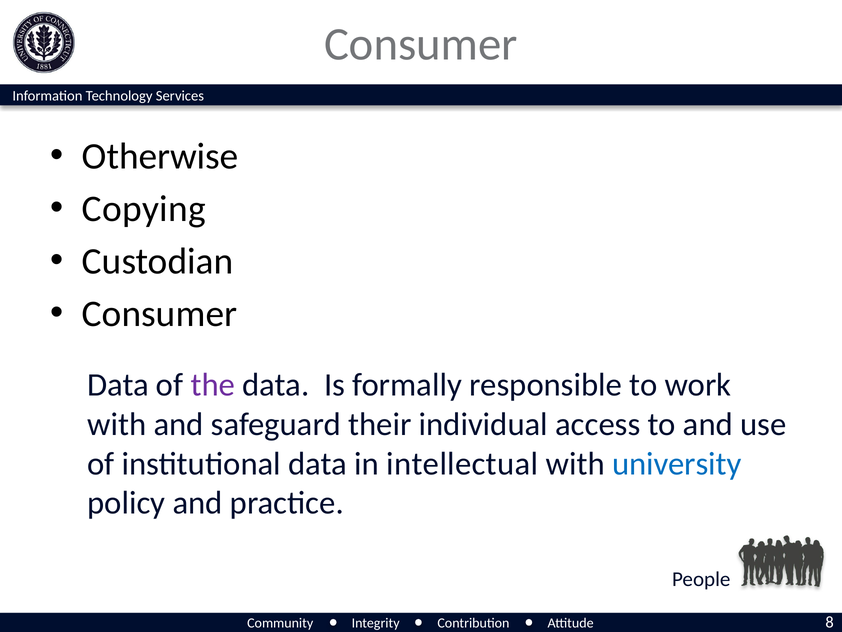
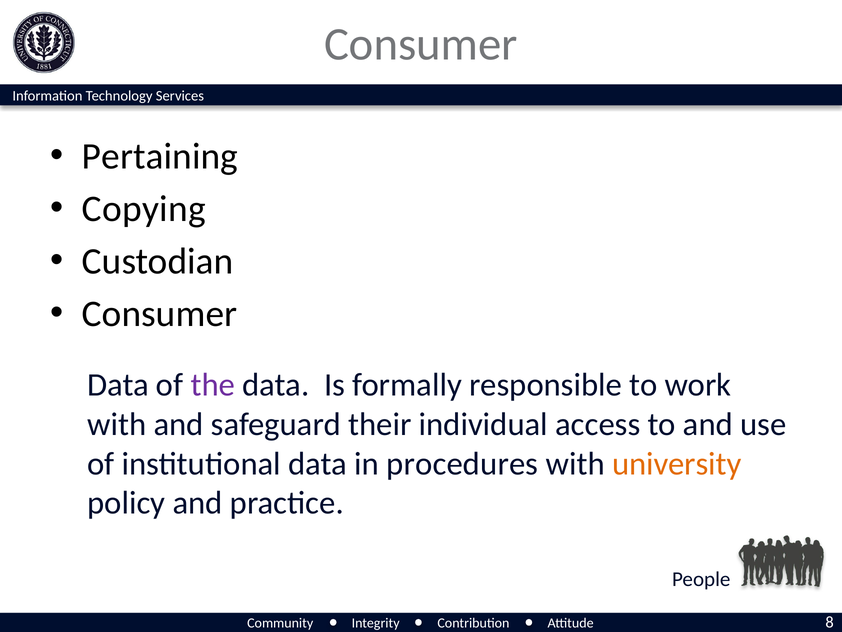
Otherwise: Otherwise -> Pertaining (160, 156)
intellectual: intellectual -> procedures (462, 463)
university colour: blue -> orange (677, 463)
